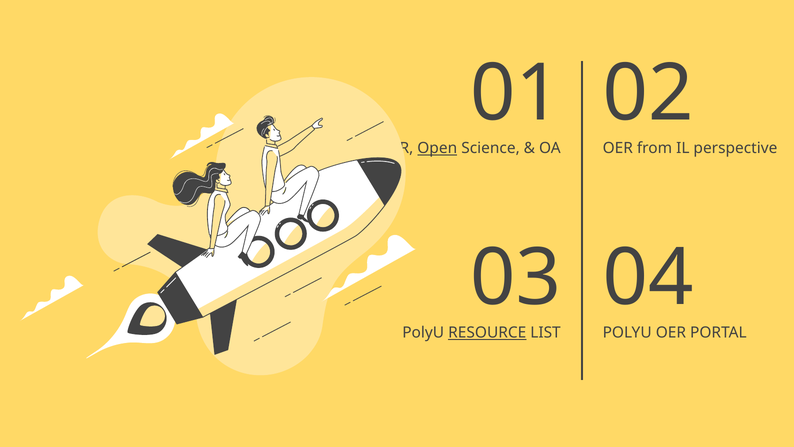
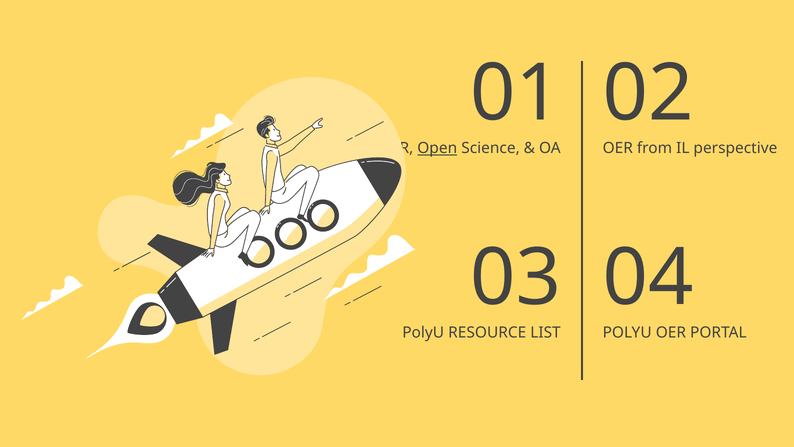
RESOURCE underline: present -> none (487, 332)
